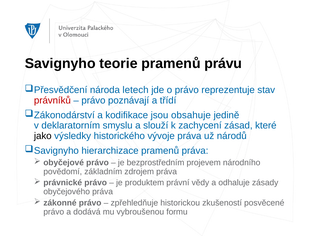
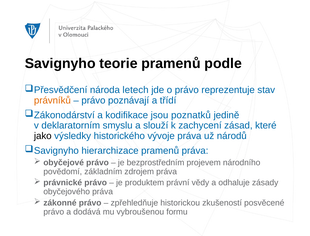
právu: právu -> podle (223, 63)
právníků colour: red -> orange (52, 100)
obsahuje: obsahuje -> poznatků (191, 115)
